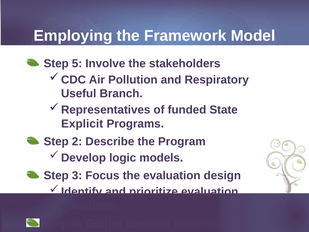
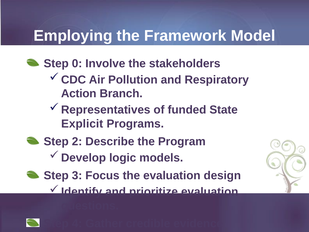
5: 5 -> 0 (77, 63)
Useful: Useful -> Action (79, 93)
